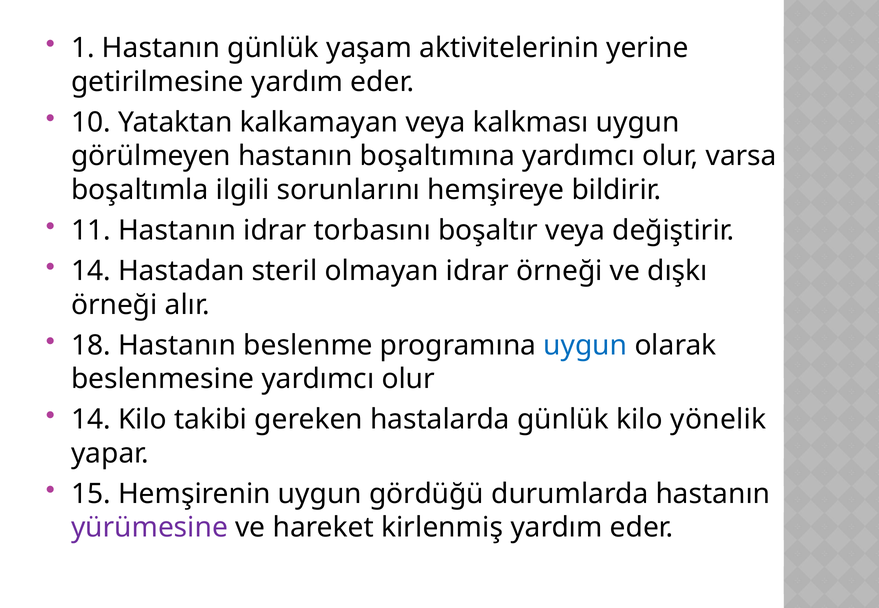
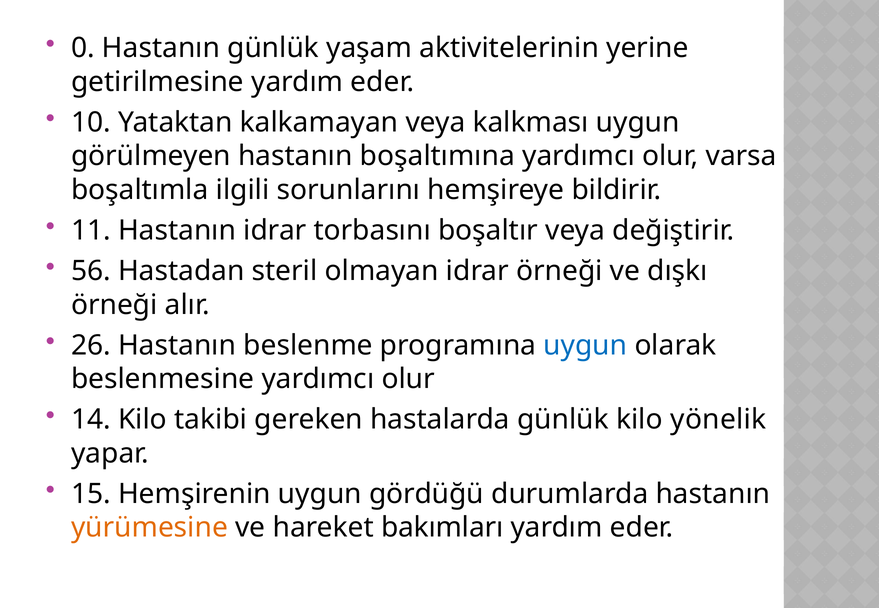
1: 1 -> 0 (83, 48)
14: 14 -> 56 (91, 271)
18: 18 -> 26 (91, 346)
yürümesine colour: purple -> orange (150, 528)
kirlenmiş: kirlenmiş -> bakımları (442, 528)
